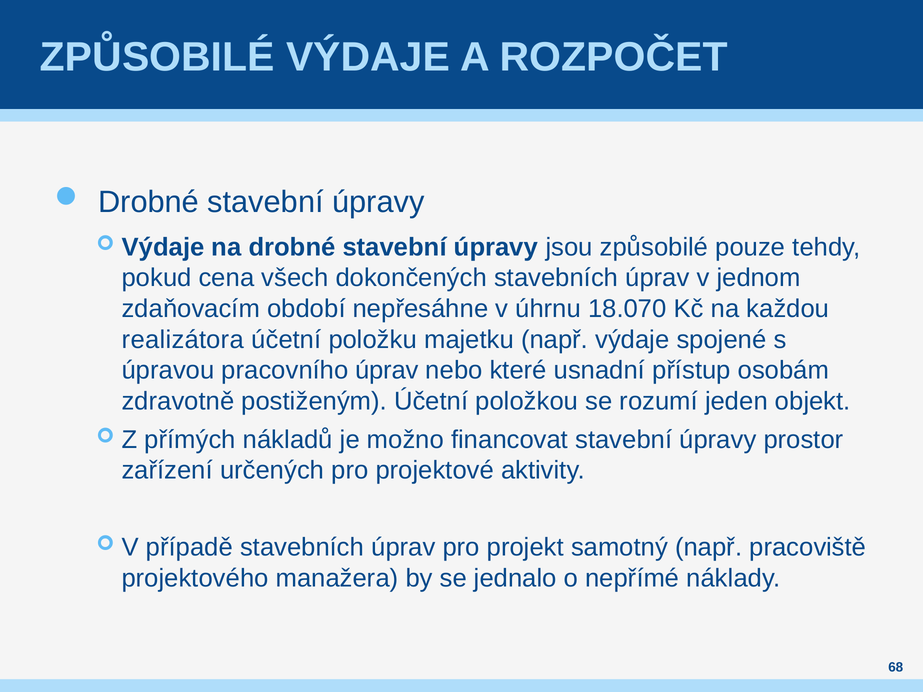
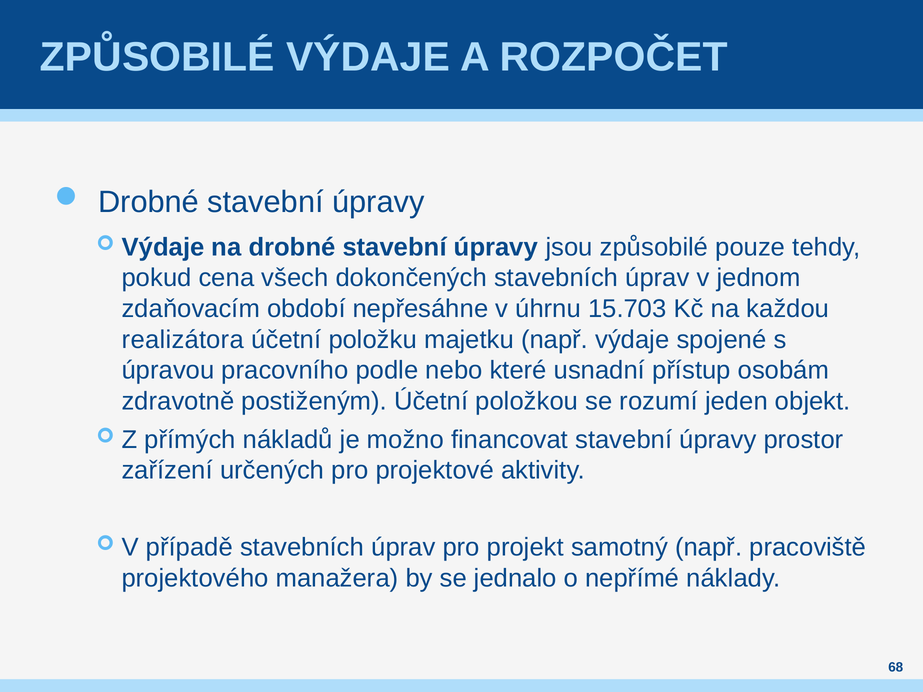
18.070: 18.070 -> 15.703 (627, 309)
pracovního úprav: úprav -> podle (387, 370)
